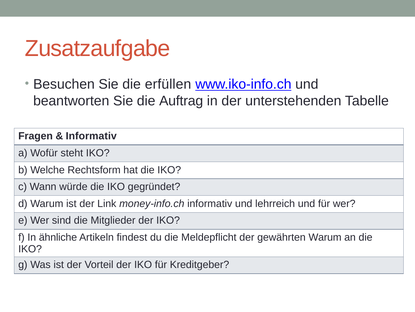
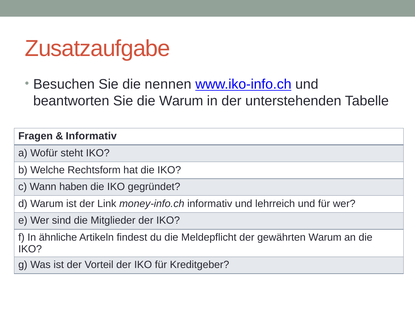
erfüllen: erfüllen -> nennen (168, 84)
die Auftrag: Auftrag -> Warum (181, 101)
würde: würde -> haben (73, 186)
